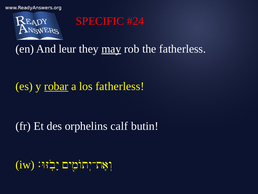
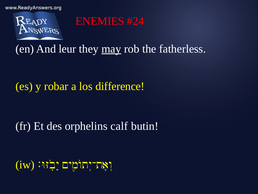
SPECIFIC: SPECIFIC -> ENEMIES (100, 21)
robar underline: present -> none (56, 86)
los fatherless: fatherless -> difference (120, 86)
